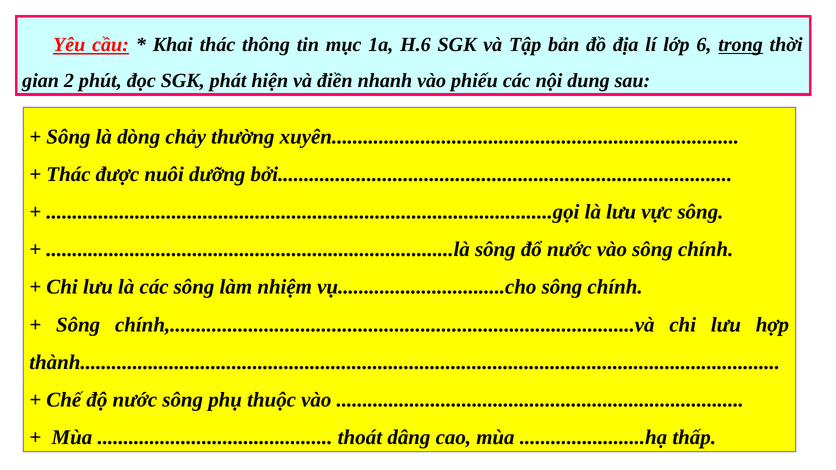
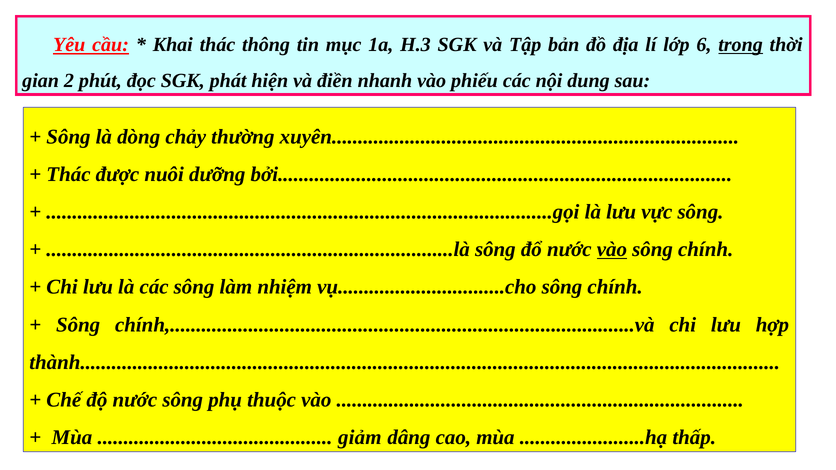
H.6: H.6 -> H.3 (415, 45)
vào underline: none -> present (612, 250)
thoát: thoát -> giảm (360, 438)
